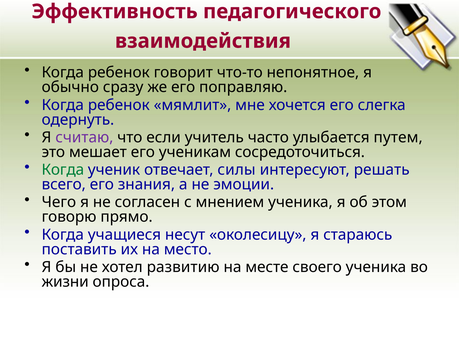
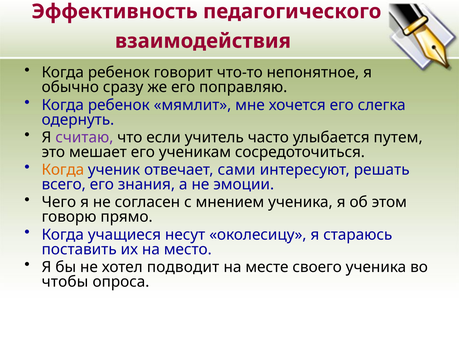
Когда colour: green -> orange (63, 170)
силы: силы -> сами (237, 170)
развитию: развитию -> подводит (183, 267)
жизни: жизни -> чтобы (65, 282)
